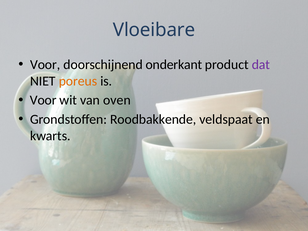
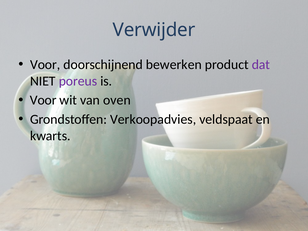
Vloeibare: Vloeibare -> Verwijder (154, 30)
onderkant: onderkant -> bewerken (174, 65)
poreus colour: orange -> purple (78, 81)
Roodbakkende: Roodbakkende -> Verkoopadvies (153, 119)
